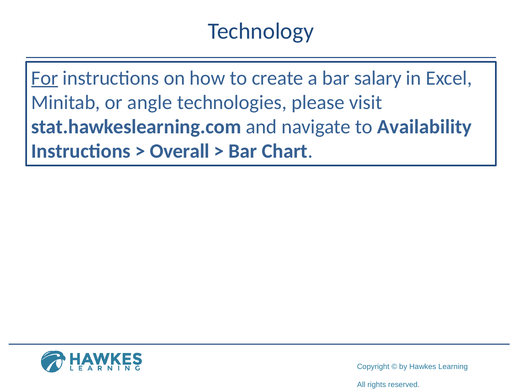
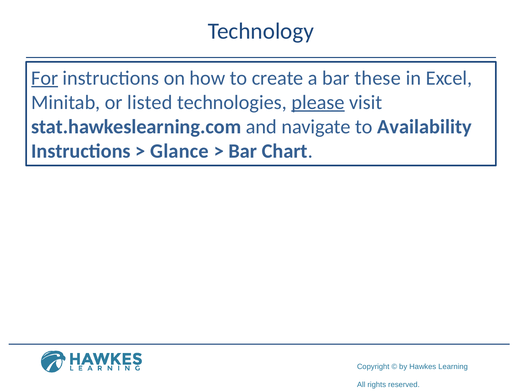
salary: salary -> these (378, 78)
angle: angle -> listed (150, 102)
please underline: none -> present (318, 102)
Overall: Overall -> Glance (180, 151)
